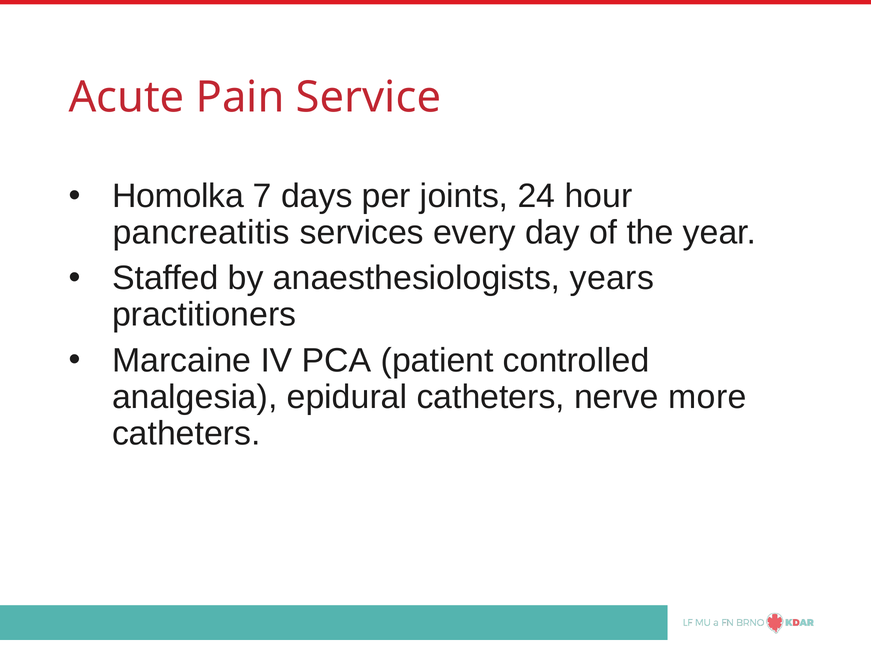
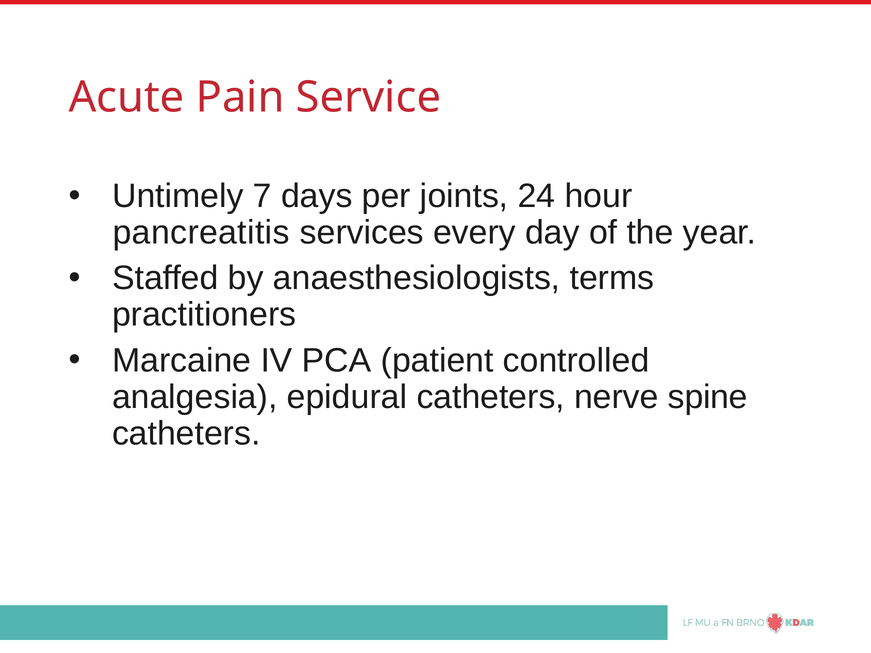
Homolka: Homolka -> Untimely (178, 196)
years: years -> terms (612, 278)
more: more -> spine (708, 397)
